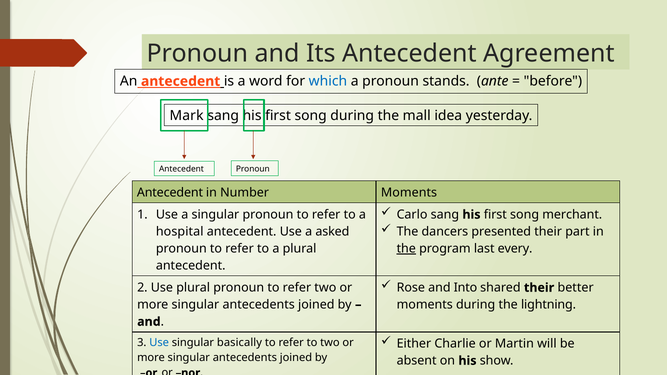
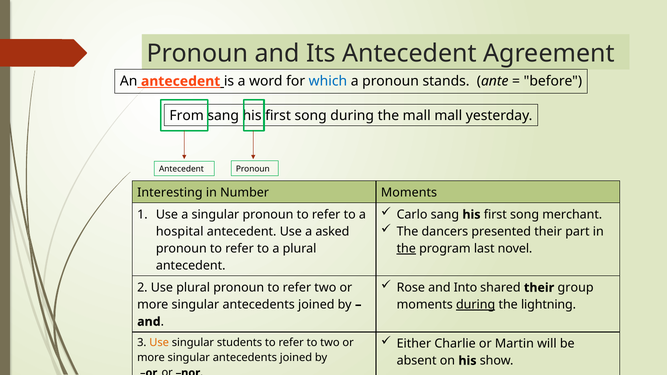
Mark: Mark -> From (187, 116)
mall idea: idea -> mall (448, 116)
Antecedent: Antecedent -> Interesting (170, 193)
every: every -> novel (515, 249)
better: better -> group (576, 288)
during underline: none -> present (476, 305)
Use colour: blue -> orange (159, 343)
basically: basically -> students (240, 343)
